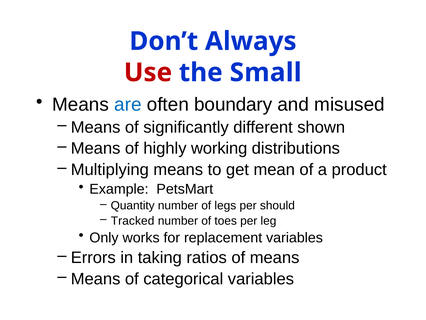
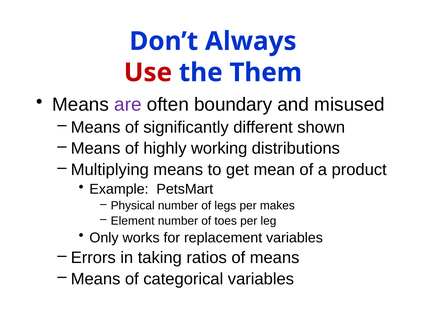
Small: Small -> Them (266, 72)
are colour: blue -> purple (128, 104)
Quantity: Quantity -> Physical (133, 205)
should: should -> makes (277, 205)
Tracked: Tracked -> Element (133, 220)
